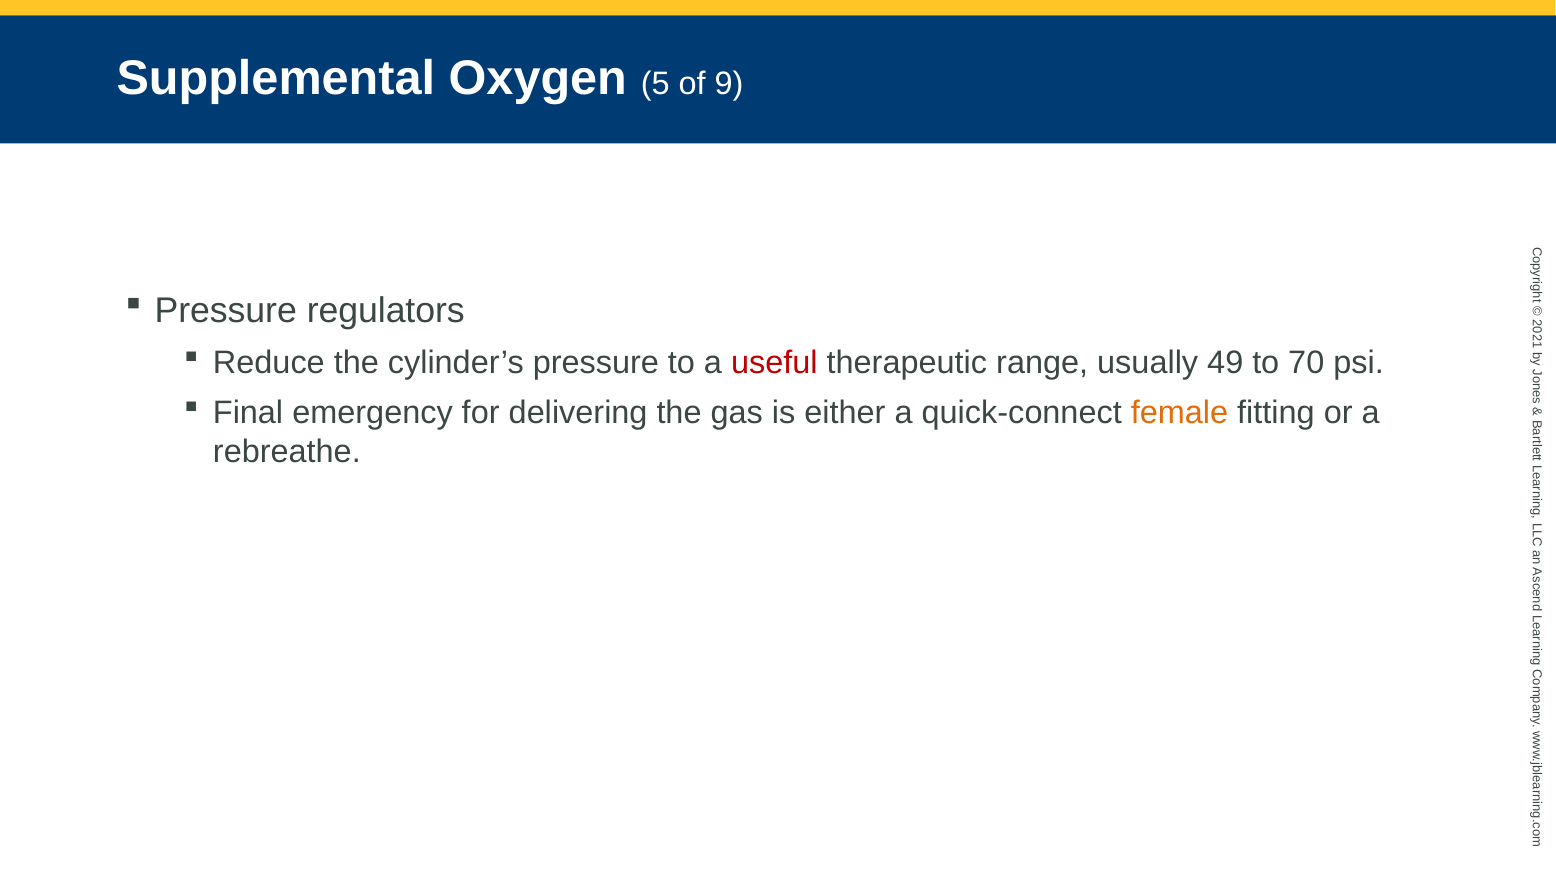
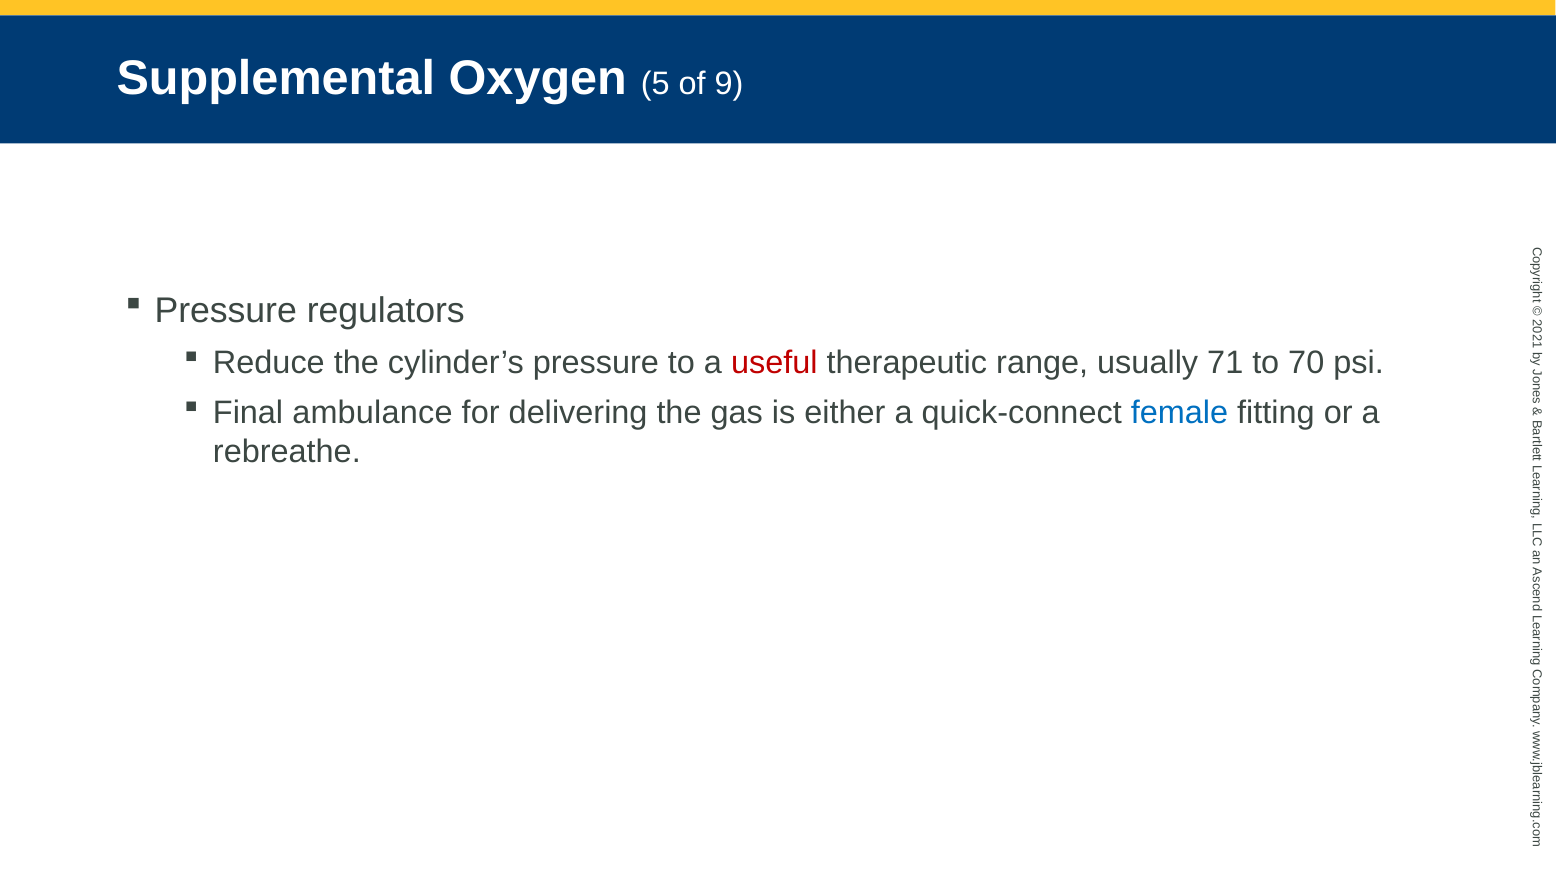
49: 49 -> 71 (1225, 363)
emergency: emergency -> ambulance (372, 413)
female colour: orange -> blue (1180, 413)
